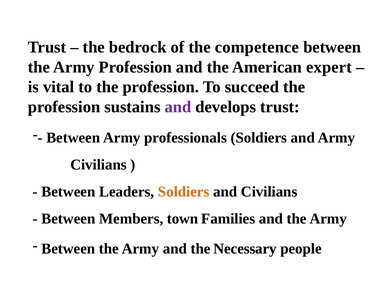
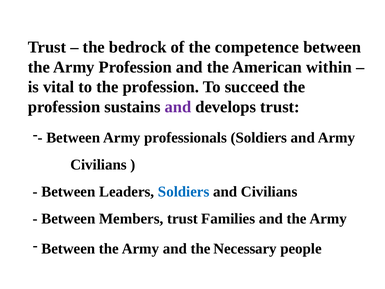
expert: expert -> within (329, 67)
Soldiers colour: orange -> blue (184, 192)
Members town: town -> trust (182, 218)
